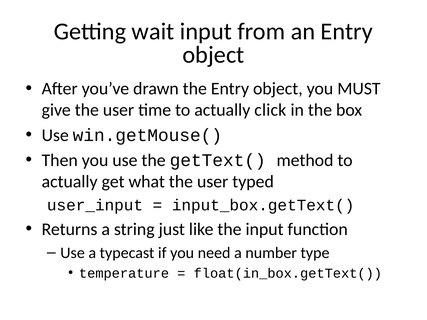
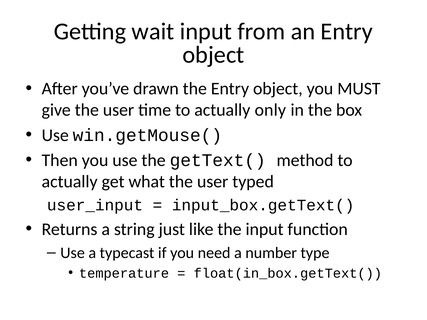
click: click -> only (270, 110)
